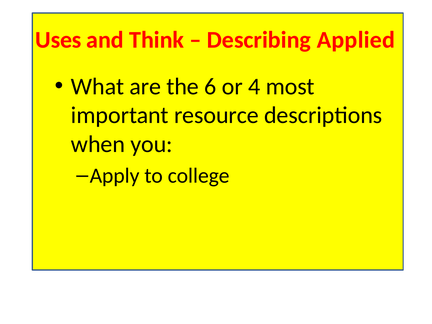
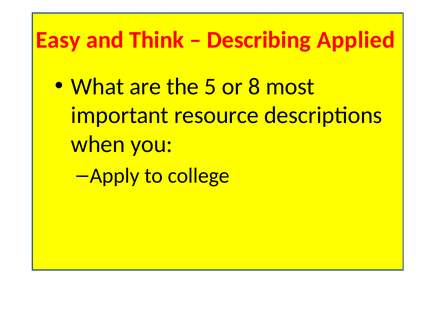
Uses: Uses -> Easy (58, 40)
6: 6 -> 5 (210, 87)
4: 4 -> 8 (254, 87)
